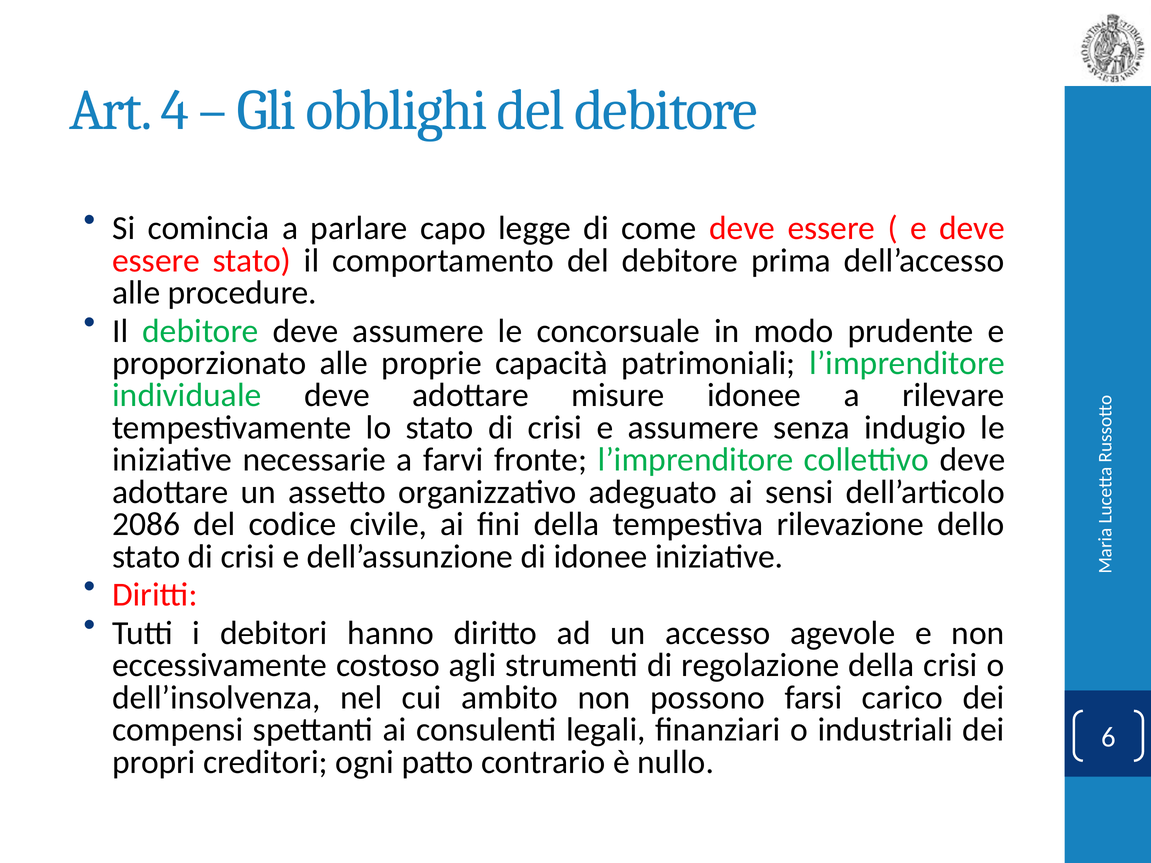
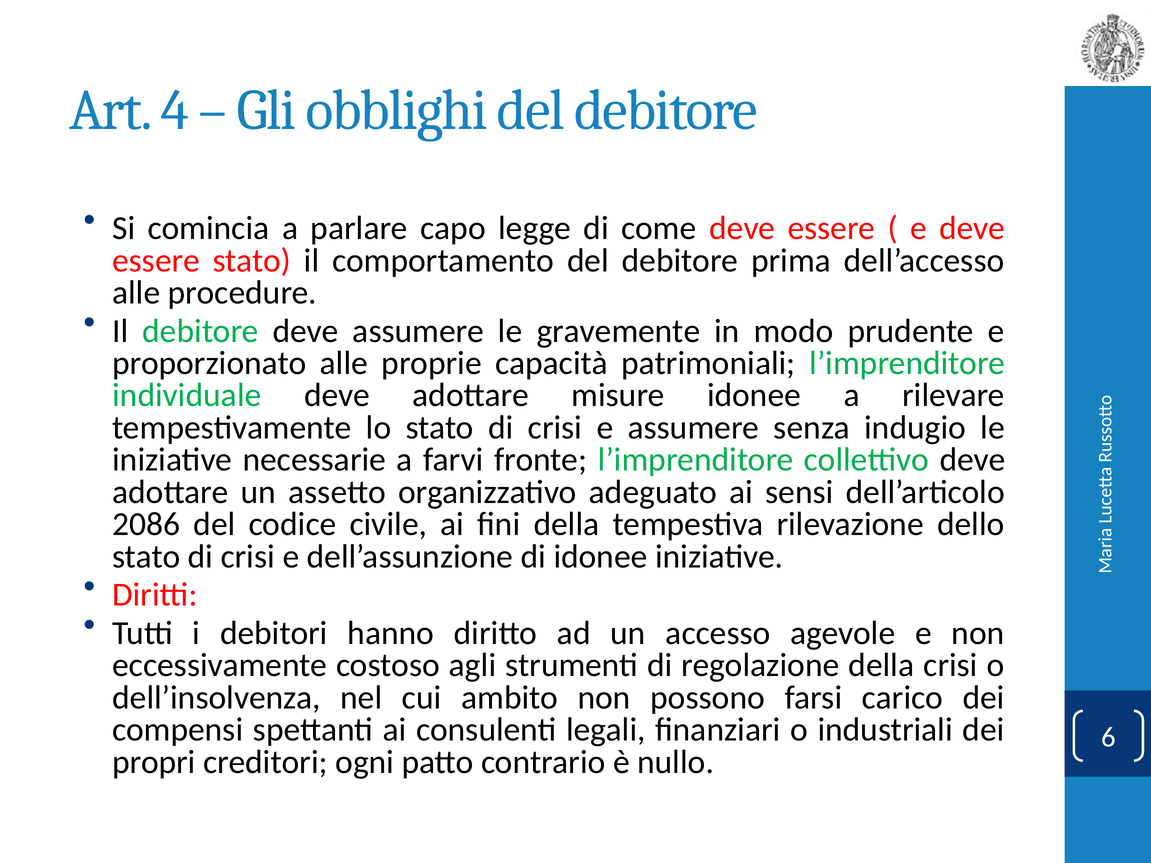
concorsuale: concorsuale -> gravemente (618, 331)
